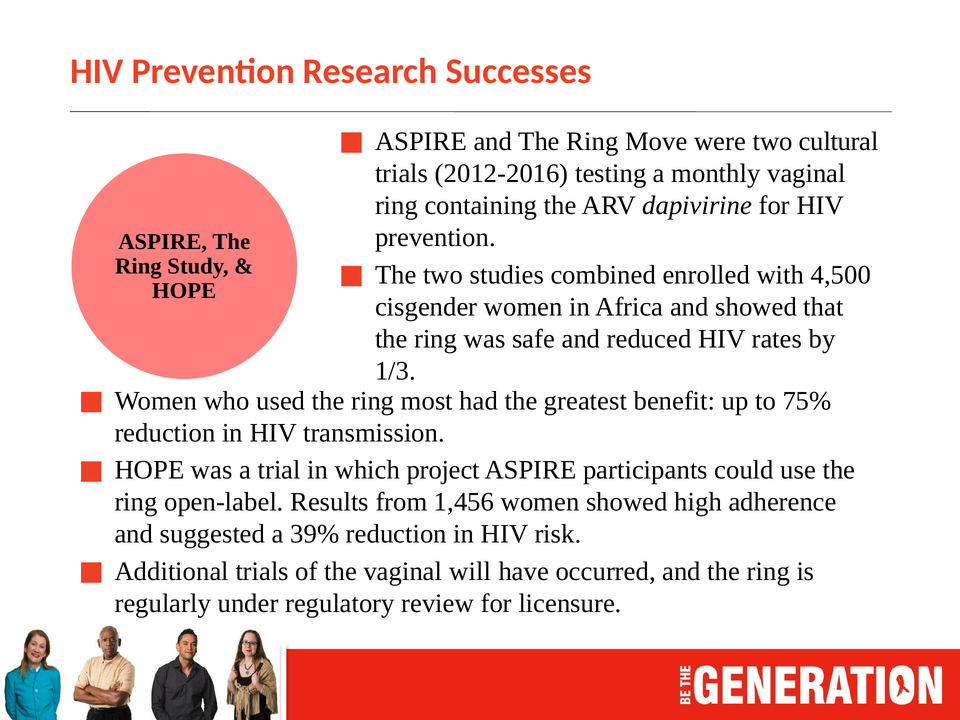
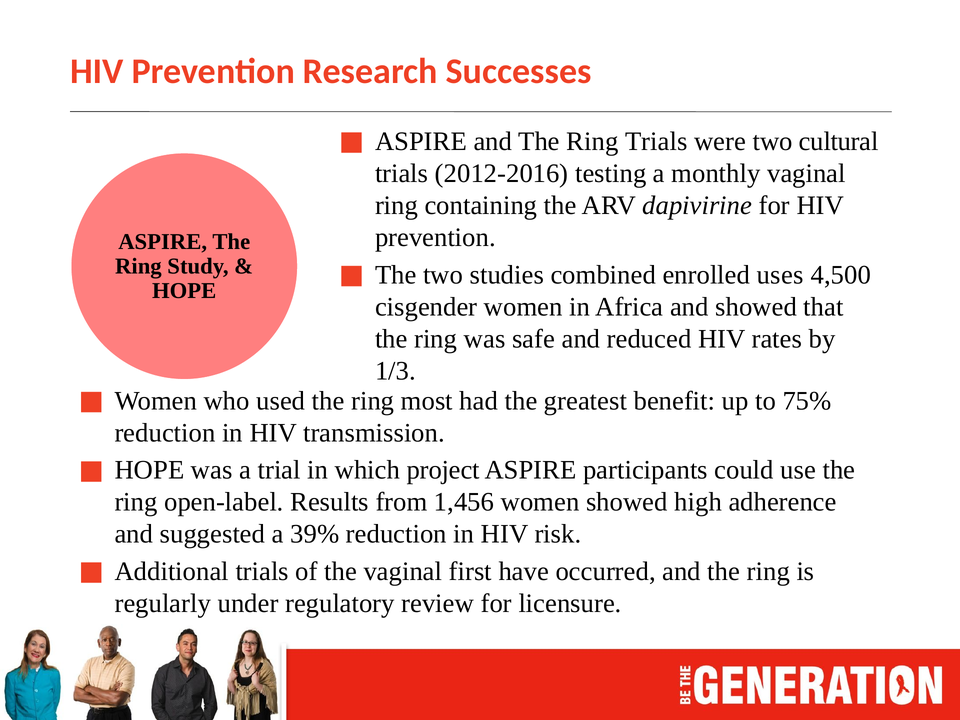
Ring Move: Move -> Trials (656, 141)
with: with -> uses (780, 275)
will: will -> first (470, 571)
